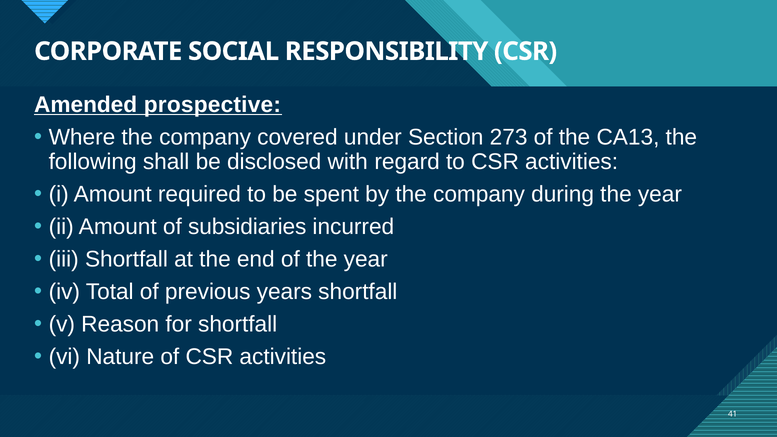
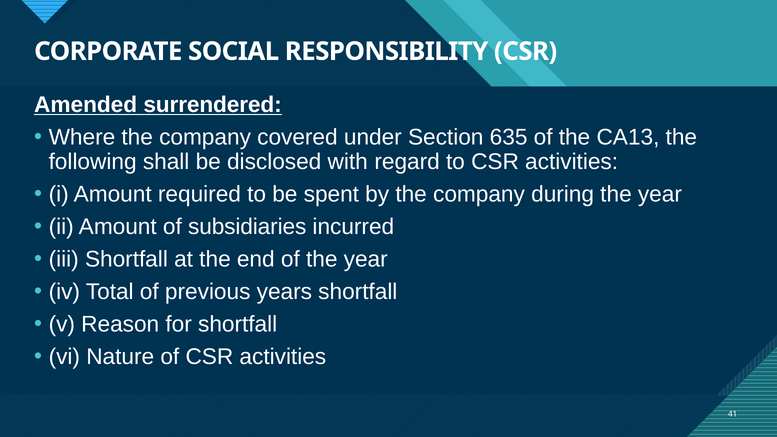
prospective: prospective -> surrendered (213, 105)
273: 273 -> 635 (509, 137)
